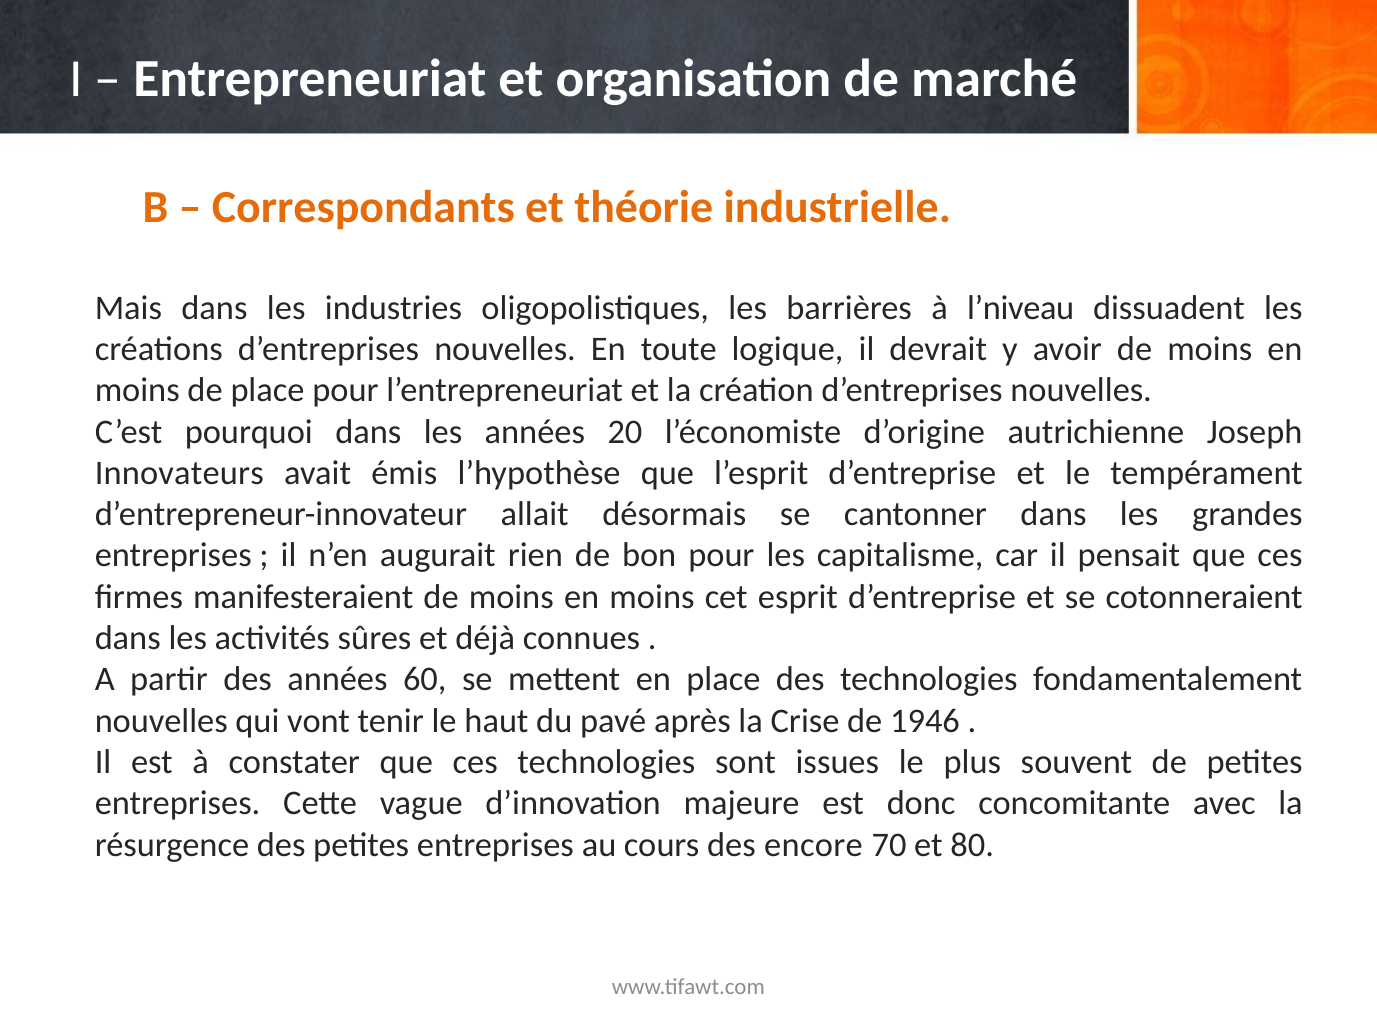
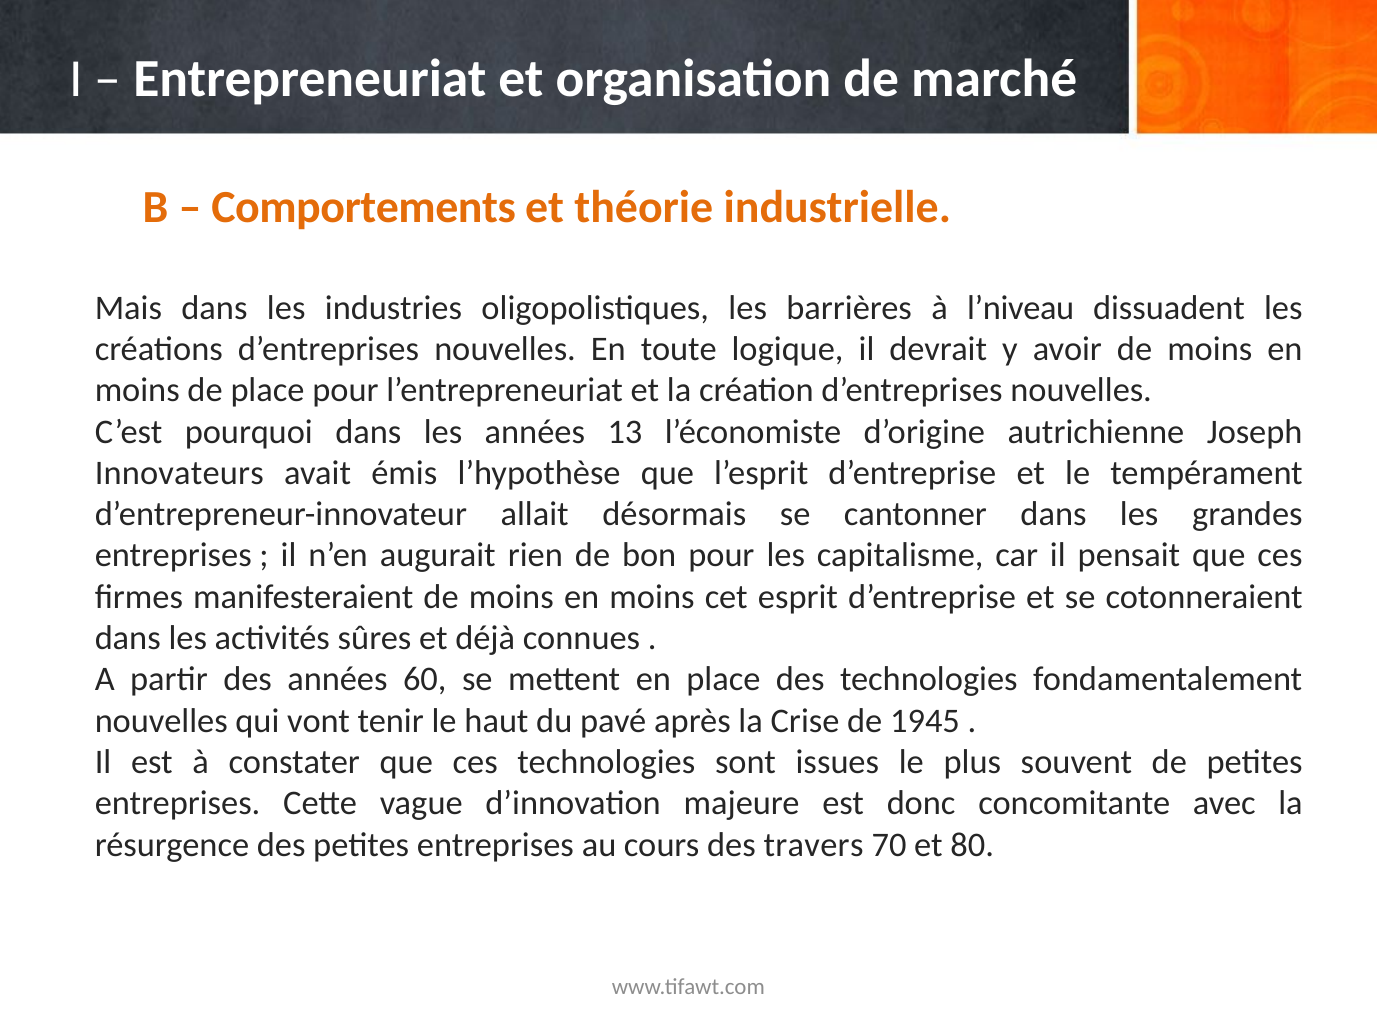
Correspondants: Correspondants -> Comportements (364, 207)
20: 20 -> 13 (625, 432)
1946: 1946 -> 1945 (925, 721)
encore: encore -> travers (814, 845)
